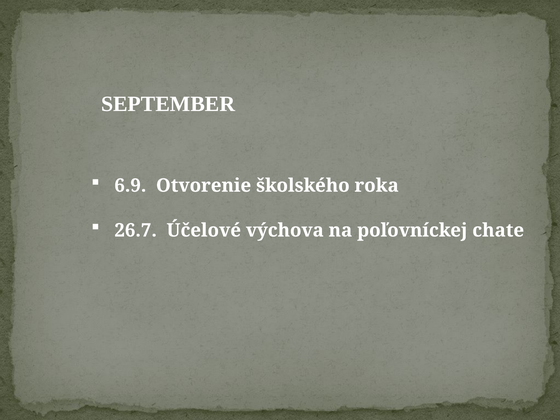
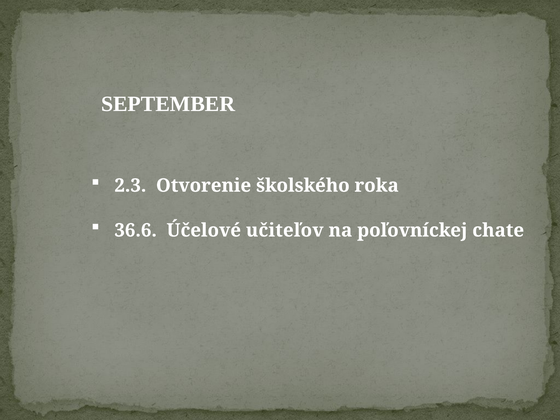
6.9: 6.9 -> 2.3 (130, 186)
26.7: 26.7 -> 36.6 (136, 230)
výchova: výchova -> učiteľov (285, 230)
